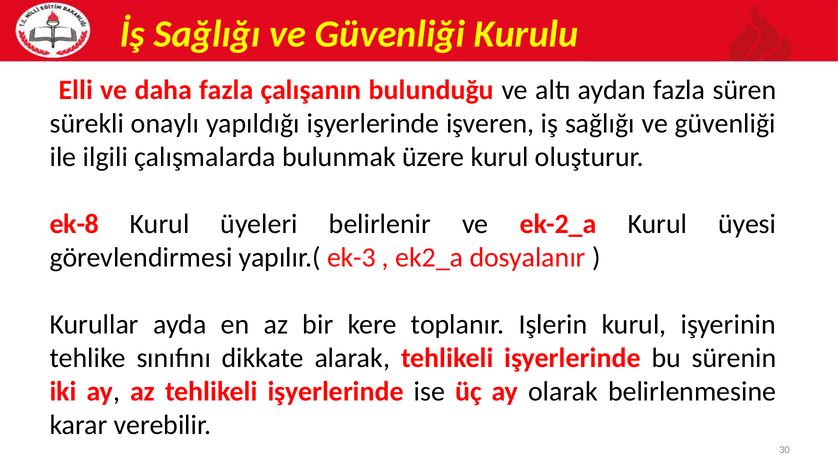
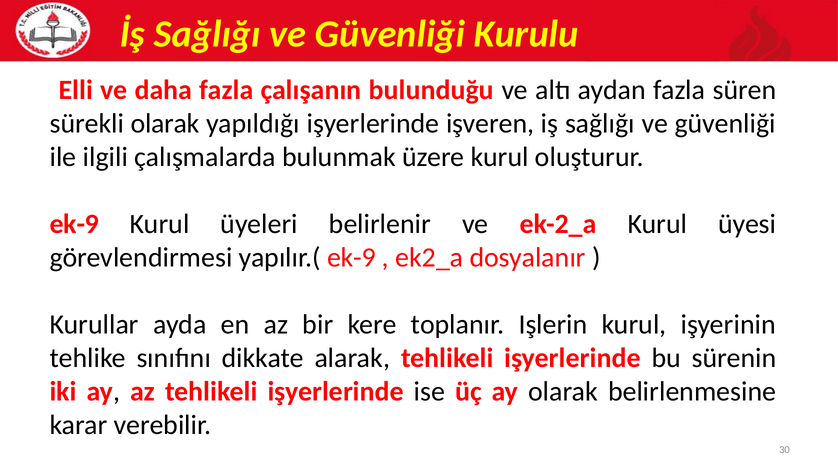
sürekli onaylı: onaylı -> olarak (165, 124)
ek-8: ek-8 -> ek-9 (74, 224)
yapılır.( ek-3: ek-3 -> ek-9 (352, 258)
